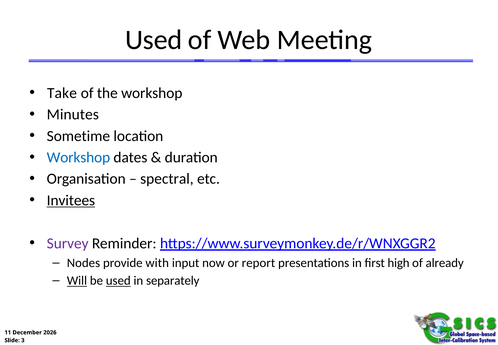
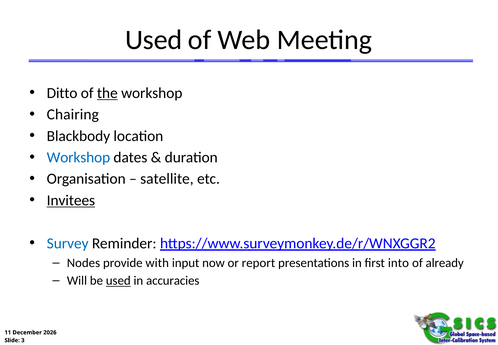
Take: Take -> Ditto (62, 93)
the underline: none -> present (107, 93)
Minutes: Minutes -> Chairing (73, 114)
Sometime: Sometime -> Blackbody (78, 136)
spectral: spectral -> satellite (167, 179)
Survey colour: purple -> blue (68, 243)
high: high -> into (398, 263)
Will underline: present -> none (77, 281)
separately: separately -> accuracies (173, 281)
